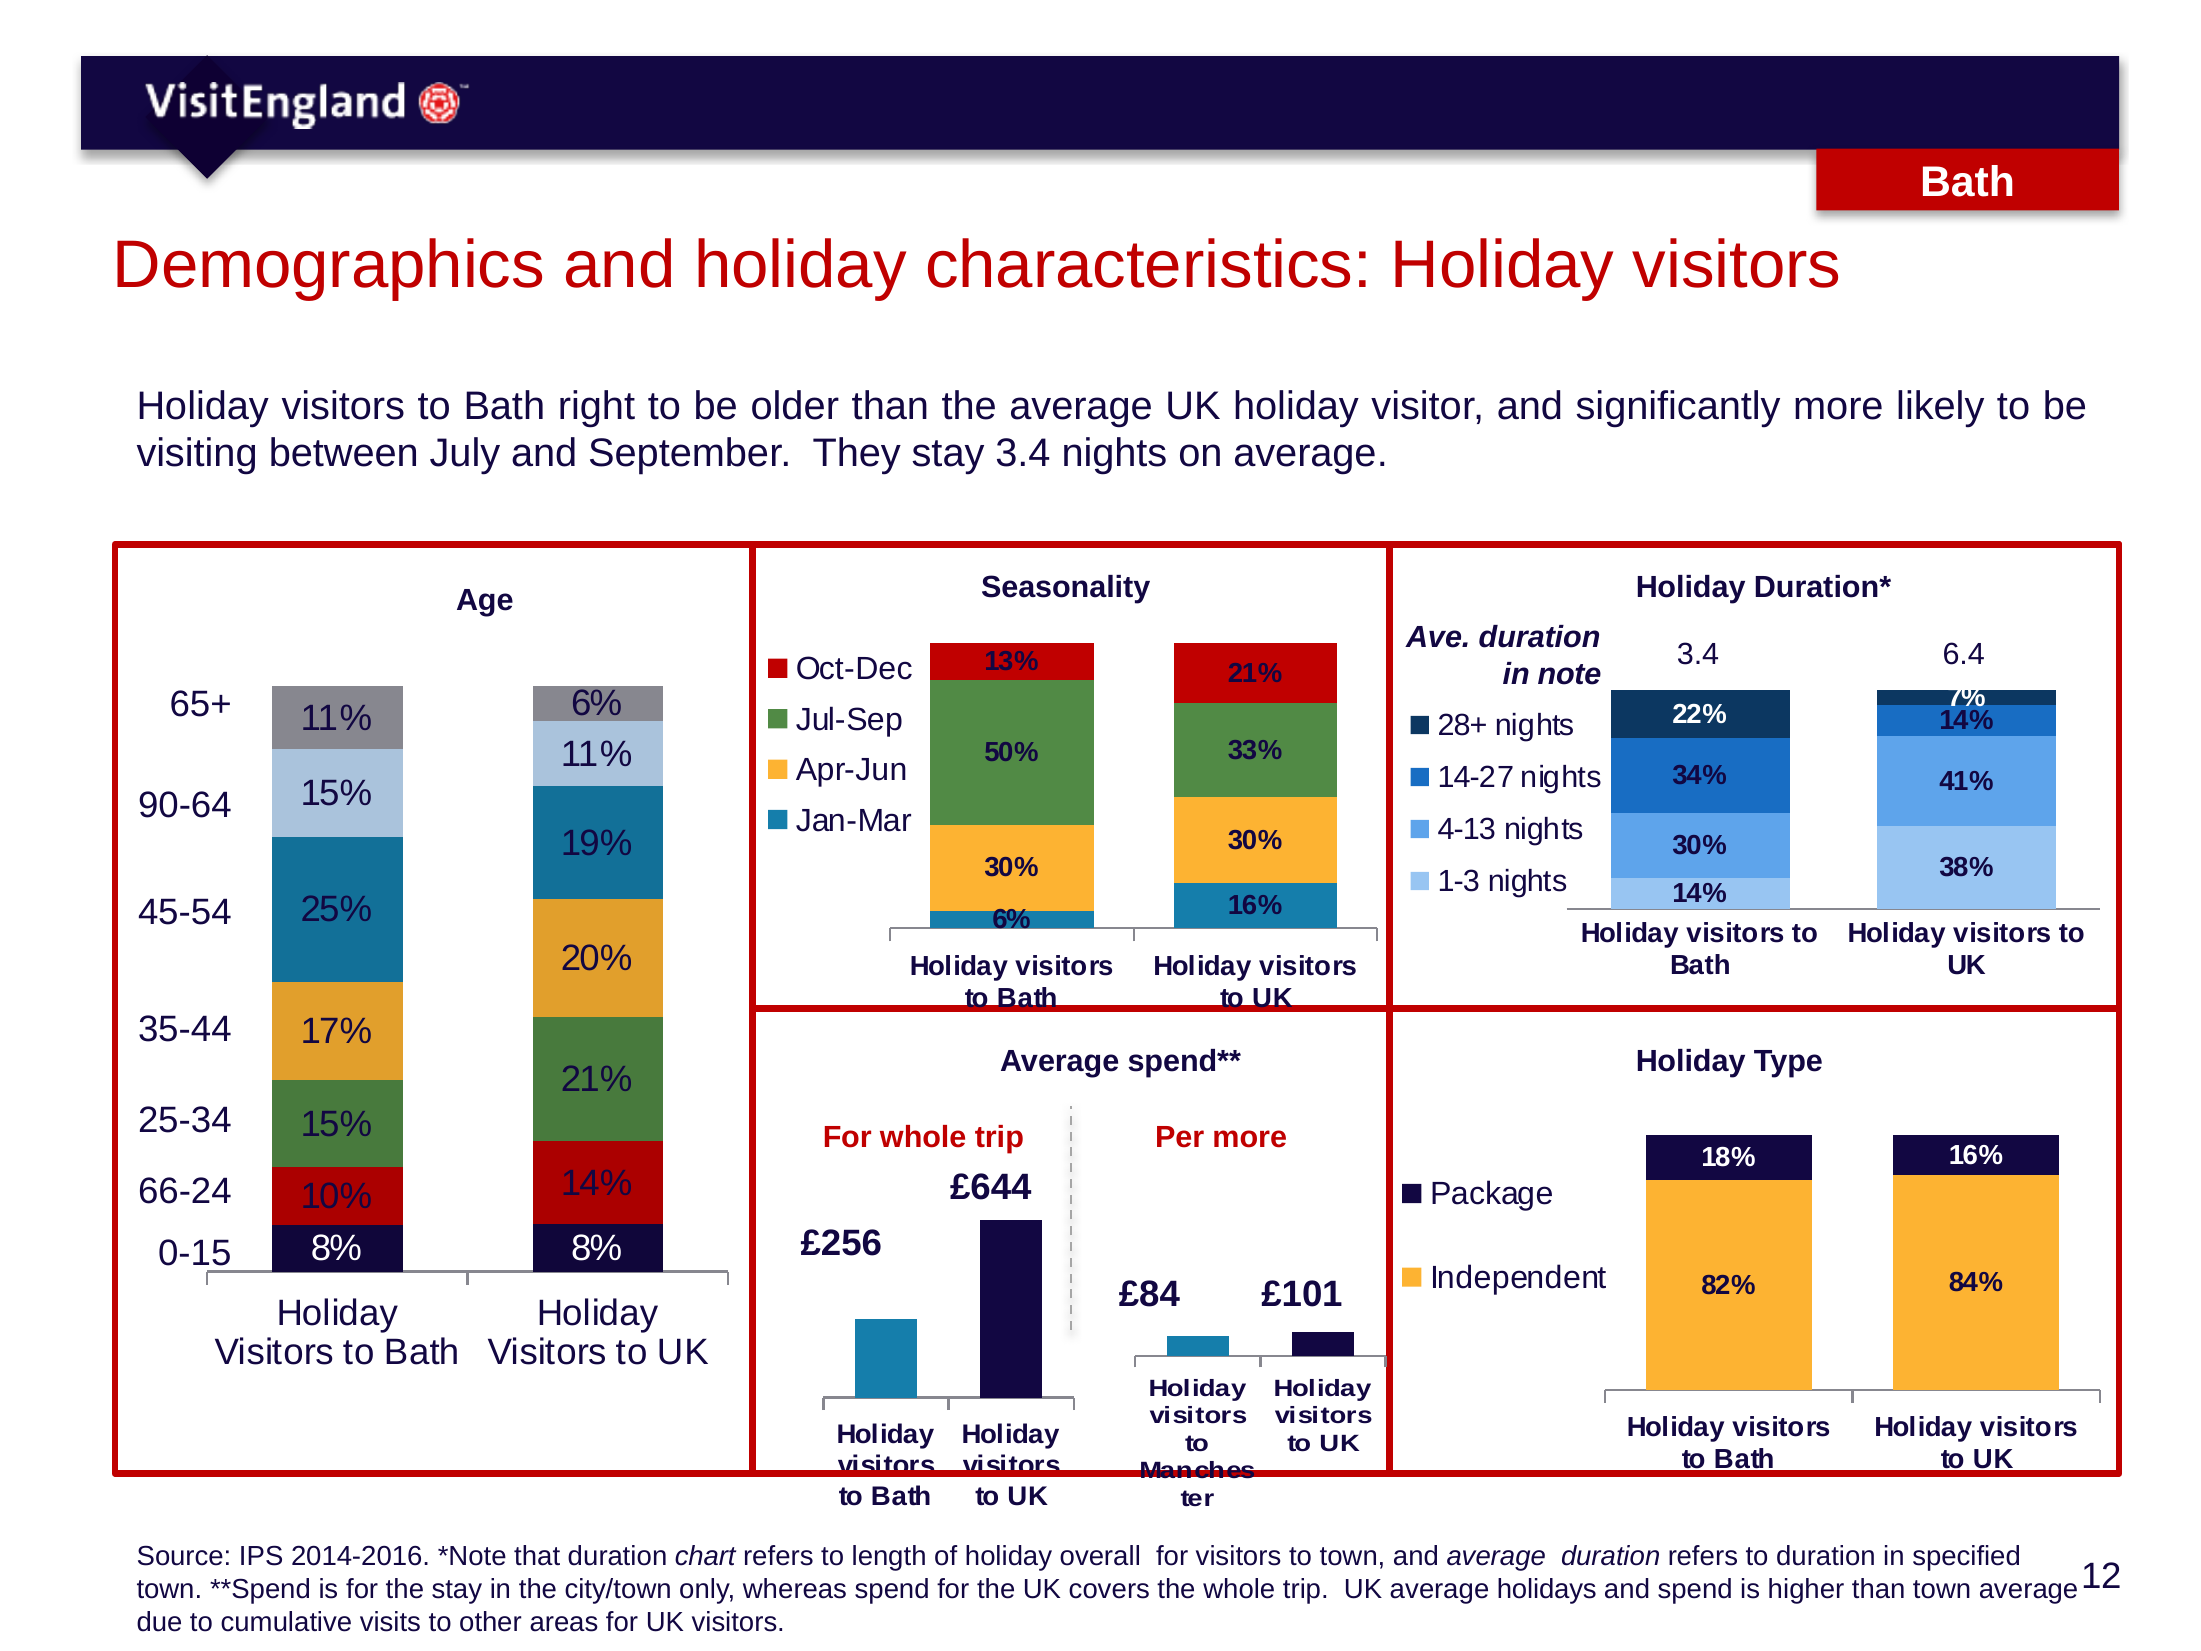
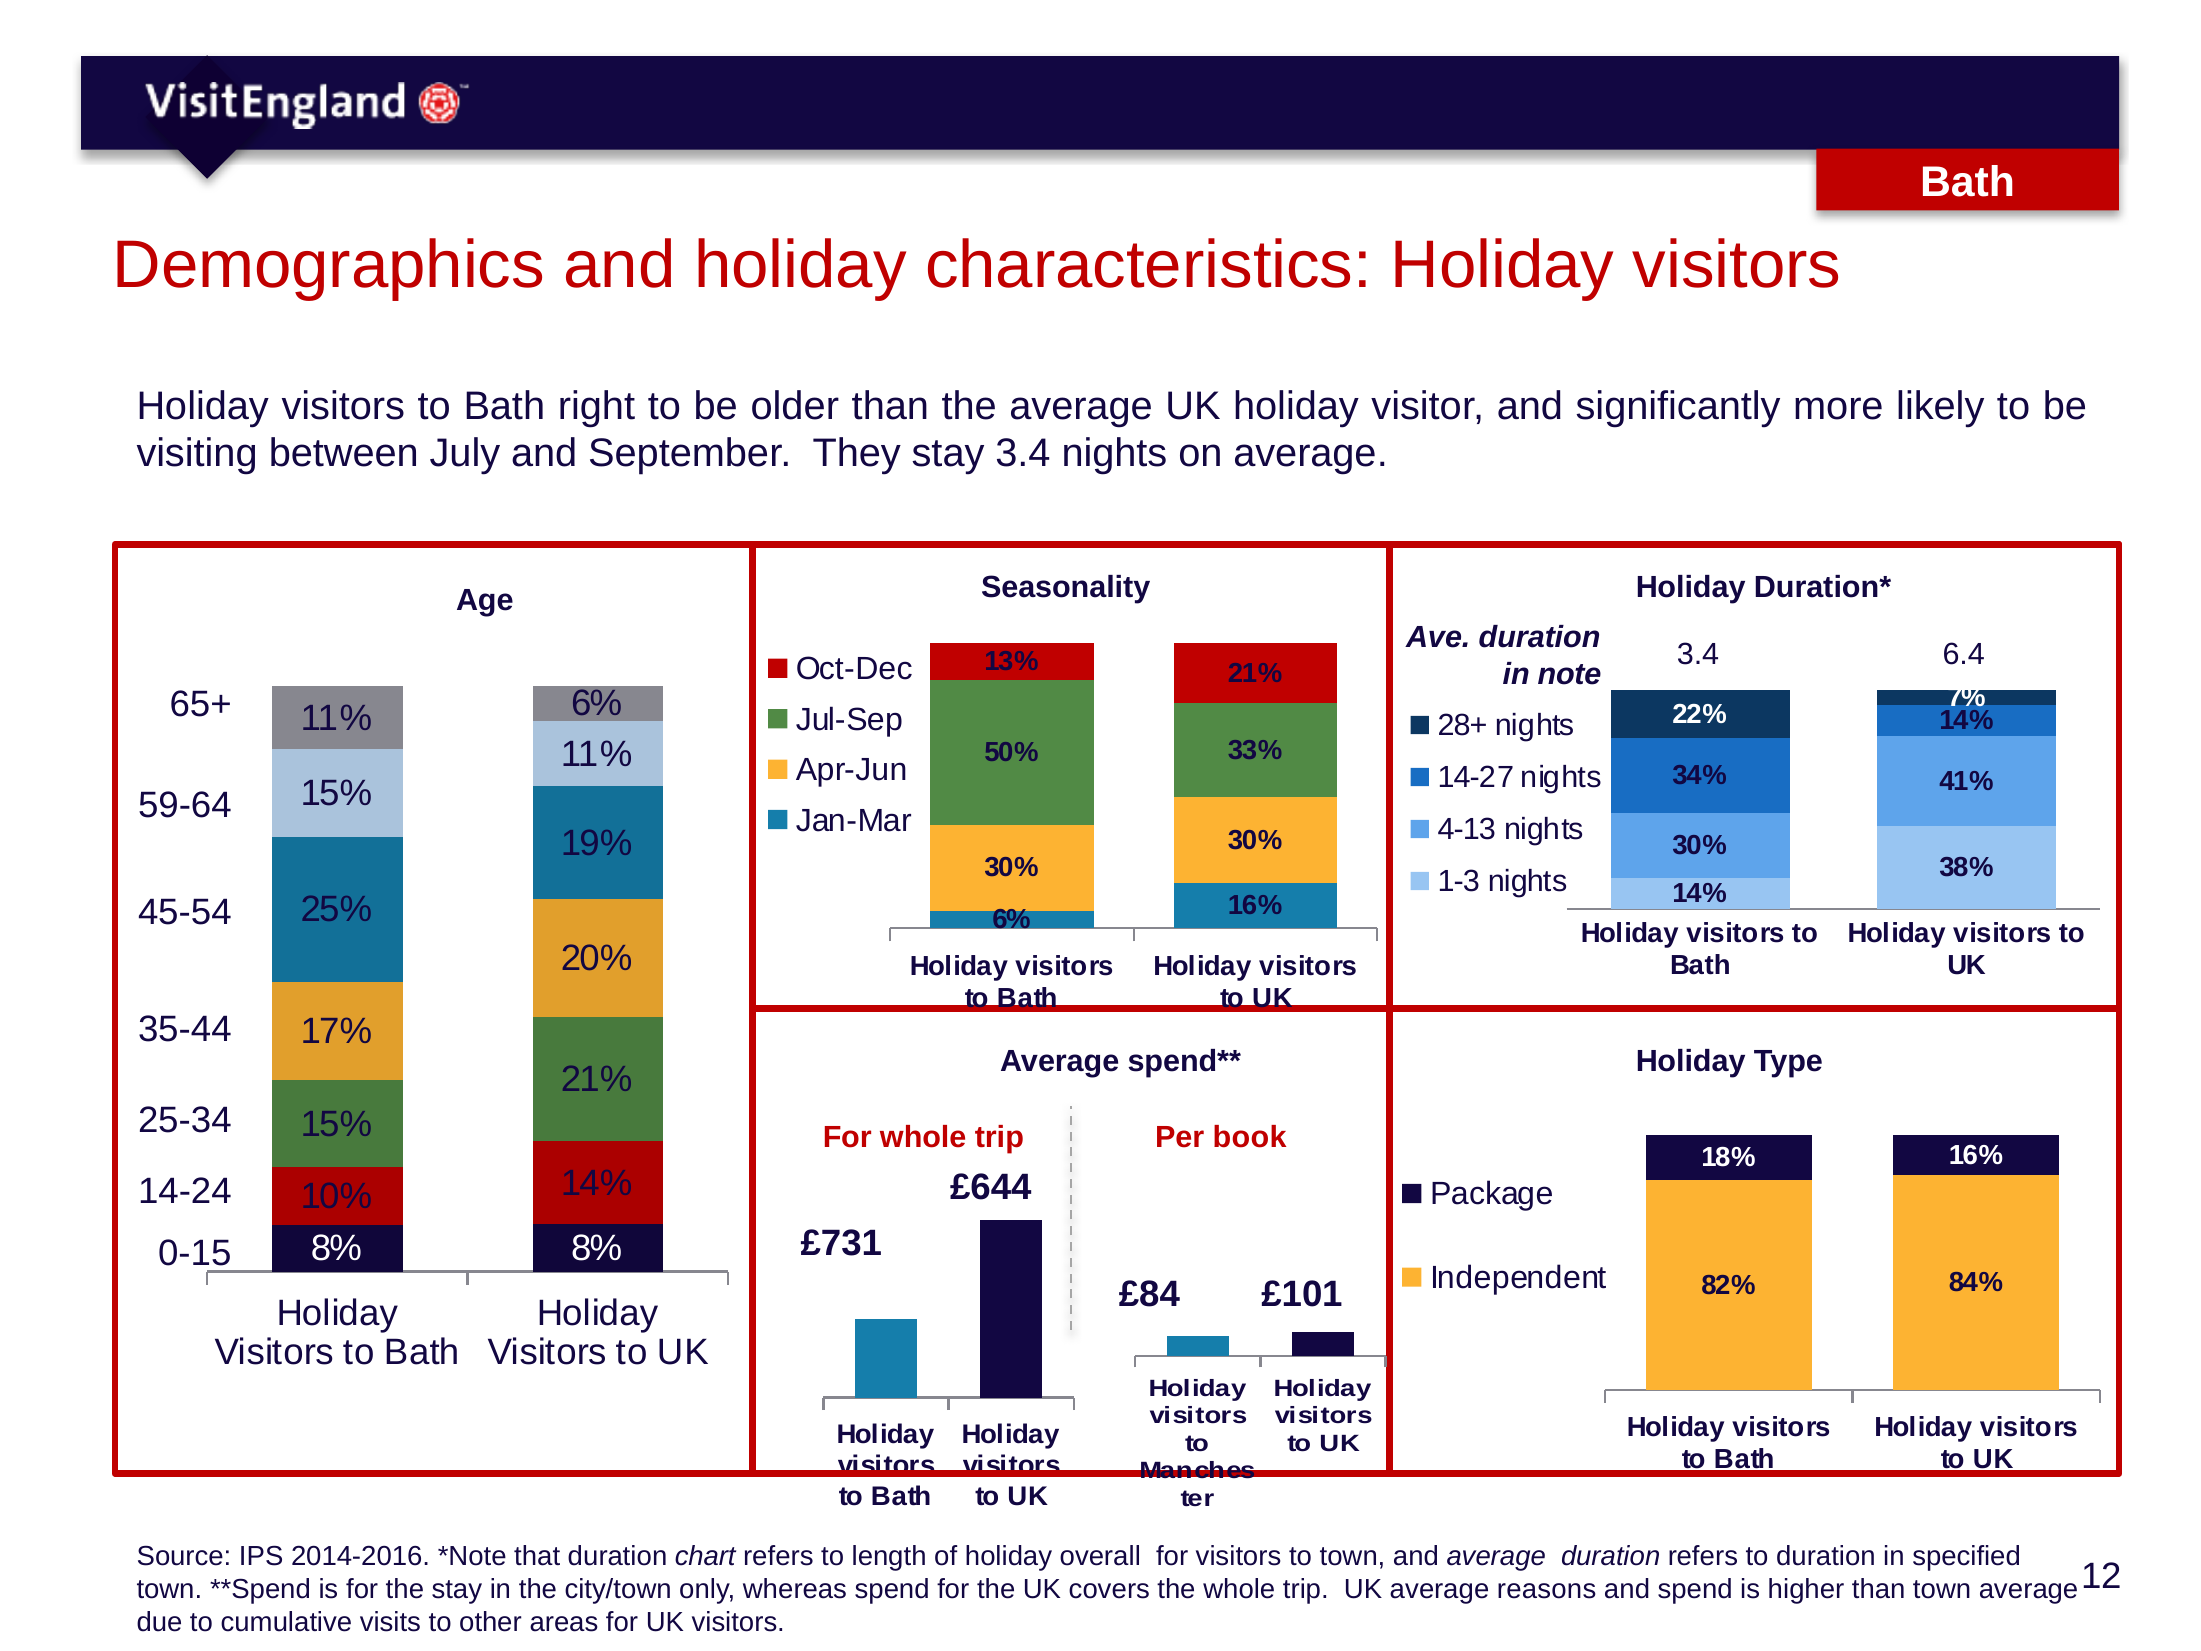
90-64: 90-64 -> 59-64 (185, 805)
Per more: more -> book (1250, 1137)
66-24: 66-24 -> 14-24 (185, 1192)
£256: £256 -> £731 (841, 1243)
holidays: holidays -> reasons (1547, 1589)
